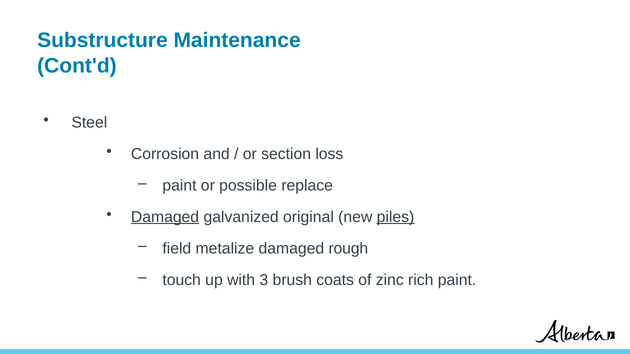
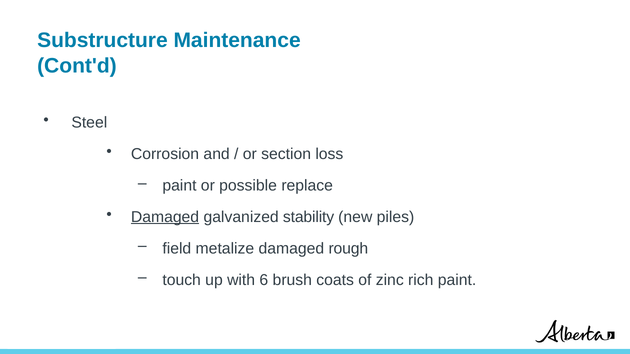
original: original -> stability (309, 217)
piles underline: present -> none (396, 217)
3: 3 -> 6 (264, 280)
